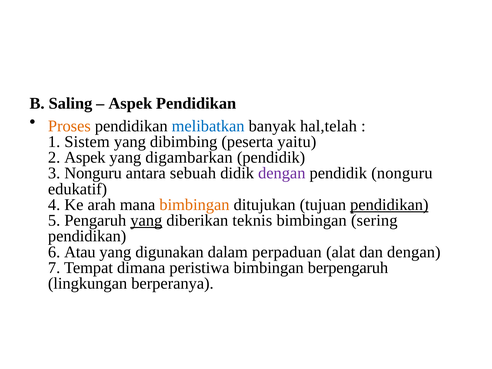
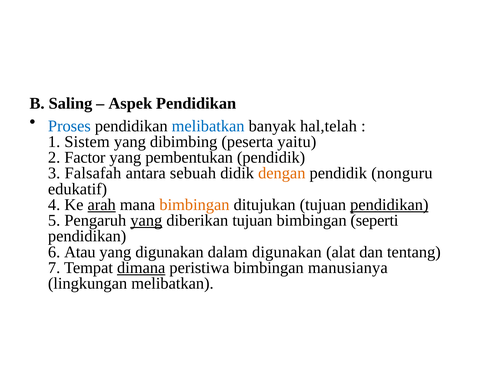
Proses colour: orange -> blue (69, 126)
2 Aspek: Aspek -> Factor (85, 157)
digambarkan: digambarkan -> pembentukan (189, 157)
3 Nonguru: Nonguru -> Falsafah (93, 173)
dengan colour: purple -> orange (282, 173)
arah underline: none -> present (102, 205)
diberikan teknis: teknis -> tujuan (252, 220)
sering: sering -> seperti (374, 220)
dalam perpaduan: perpaduan -> digunakan (287, 252)
dan dengan: dengan -> tentang (414, 252)
dimana underline: none -> present (141, 268)
berpengaruh: berpengaruh -> manusianya (348, 268)
lingkungan berperanya: berperanya -> melibatkan (172, 283)
